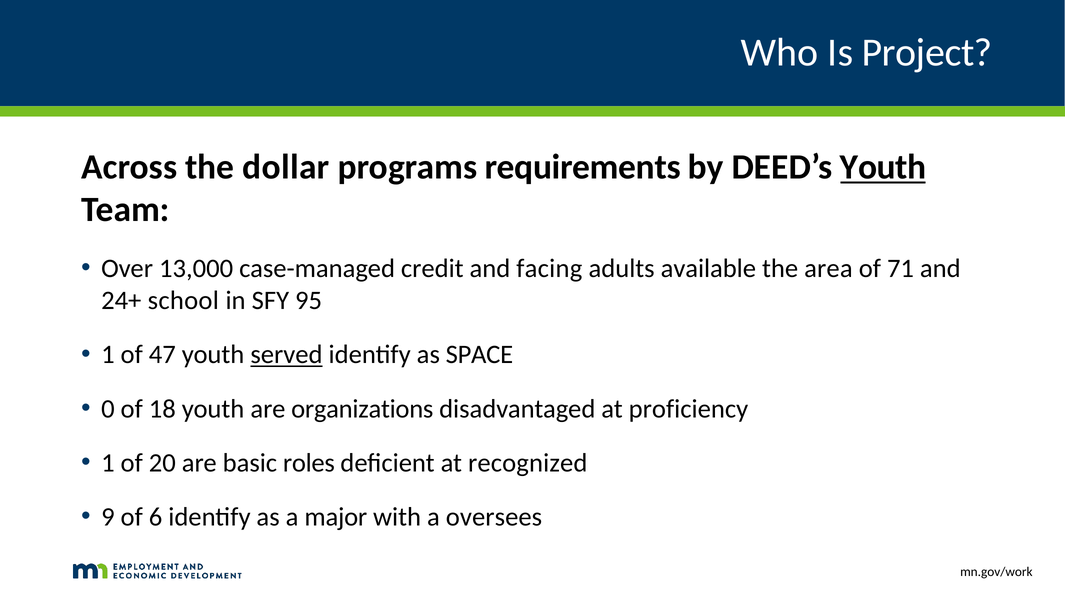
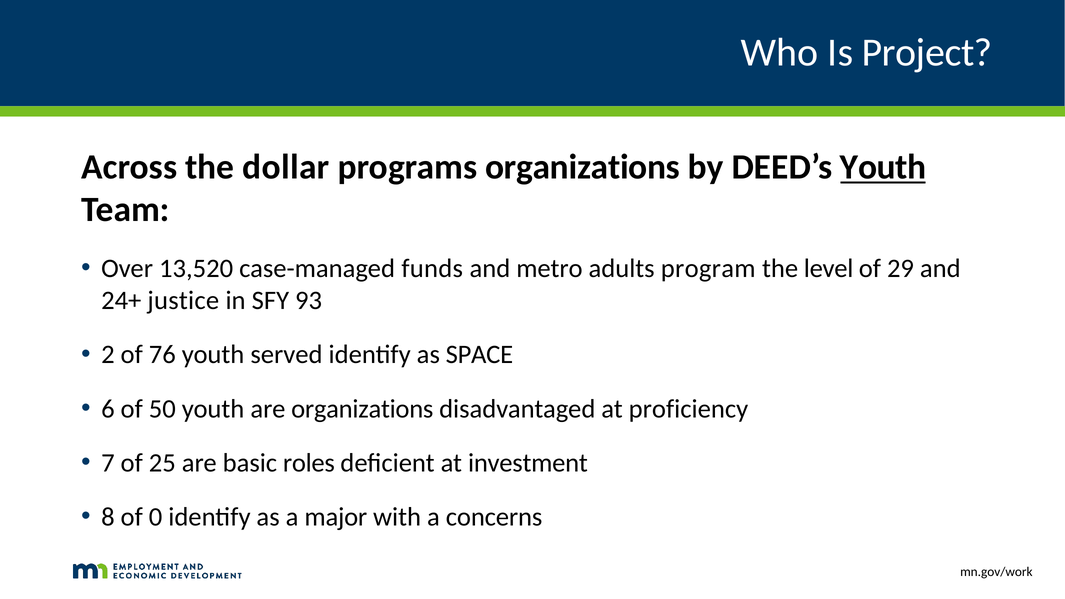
programs requirements: requirements -> organizations (583, 167)
13,000: 13,000 -> 13,520 (196, 269)
credit: credit -> funds (432, 269)
facing: facing -> metro (549, 269)
available: available -> program (708, 269)
area: area -> level (829, 269)
71: 71 -> 29 (900, 269)
school: school -> justice (183, 301)
95: 95 -> 93 (309, 301)
1: 1 -> 2 (108, 355)
47: 47 -> 76 (162, 355)
served underline: present -> none (287, 355)
0: 0 -> 6 (108, 409)
18: 18 -> 50 (162, 409)
1: 1 -> 7 (108, 463)
20: 20 -> 25 (162, 463)
recognized: recognized -> investment (528, 463)
9: 9 -> 8 (108, 517)
6: 6 -> 0 (156, 517)
oversees: oversees -> concerns (494, 517)
